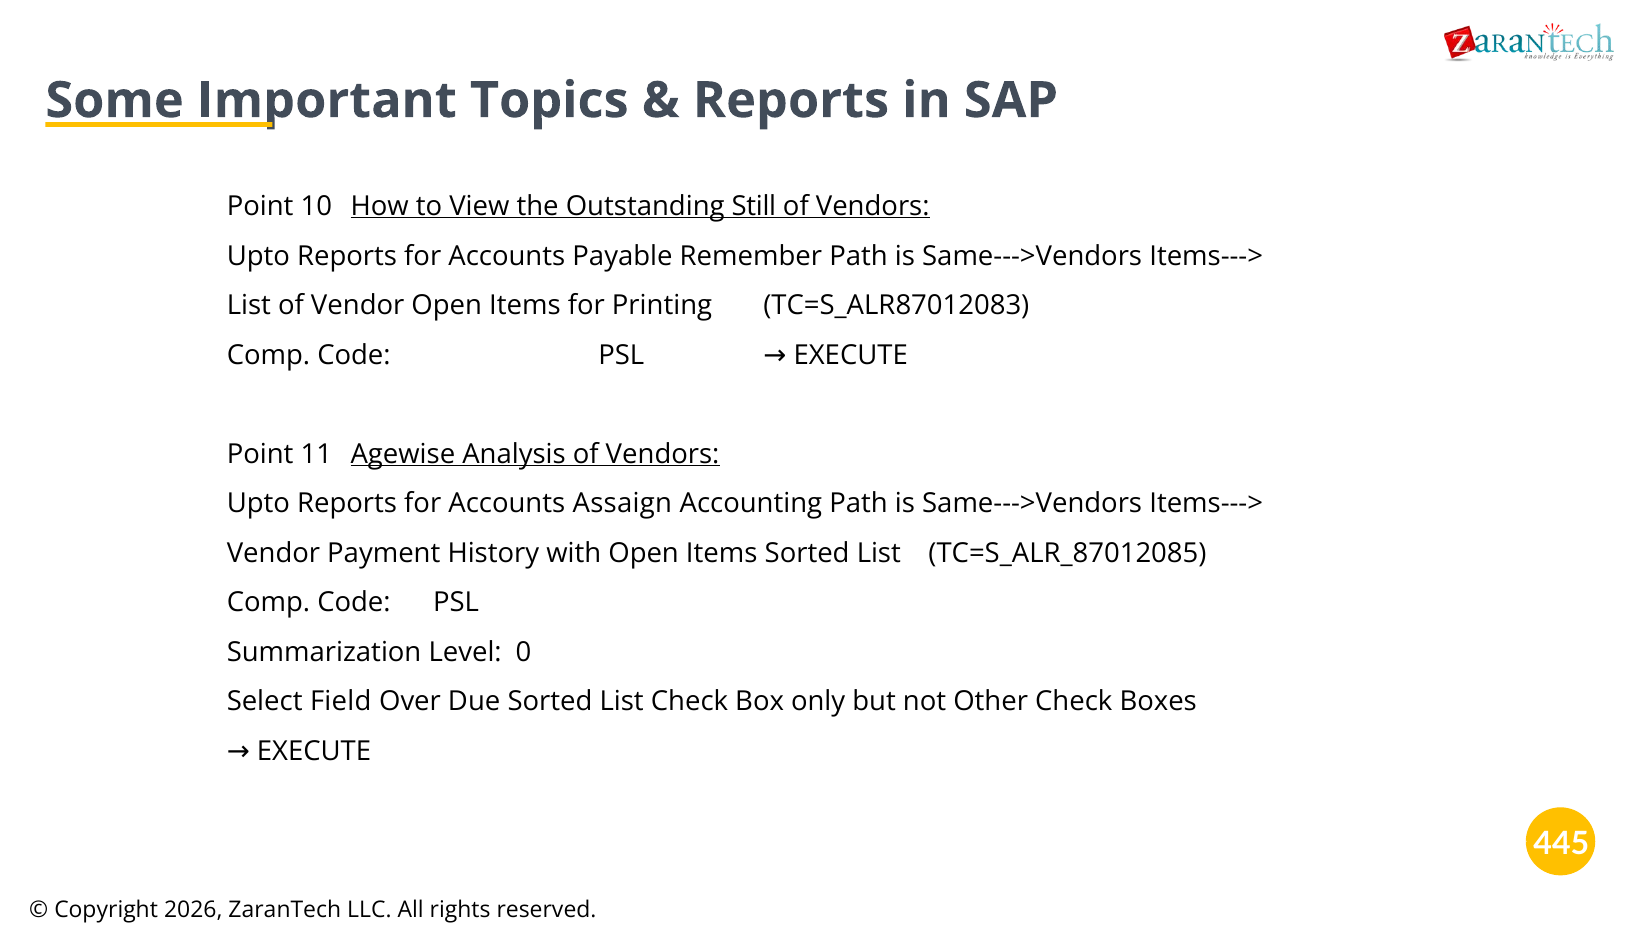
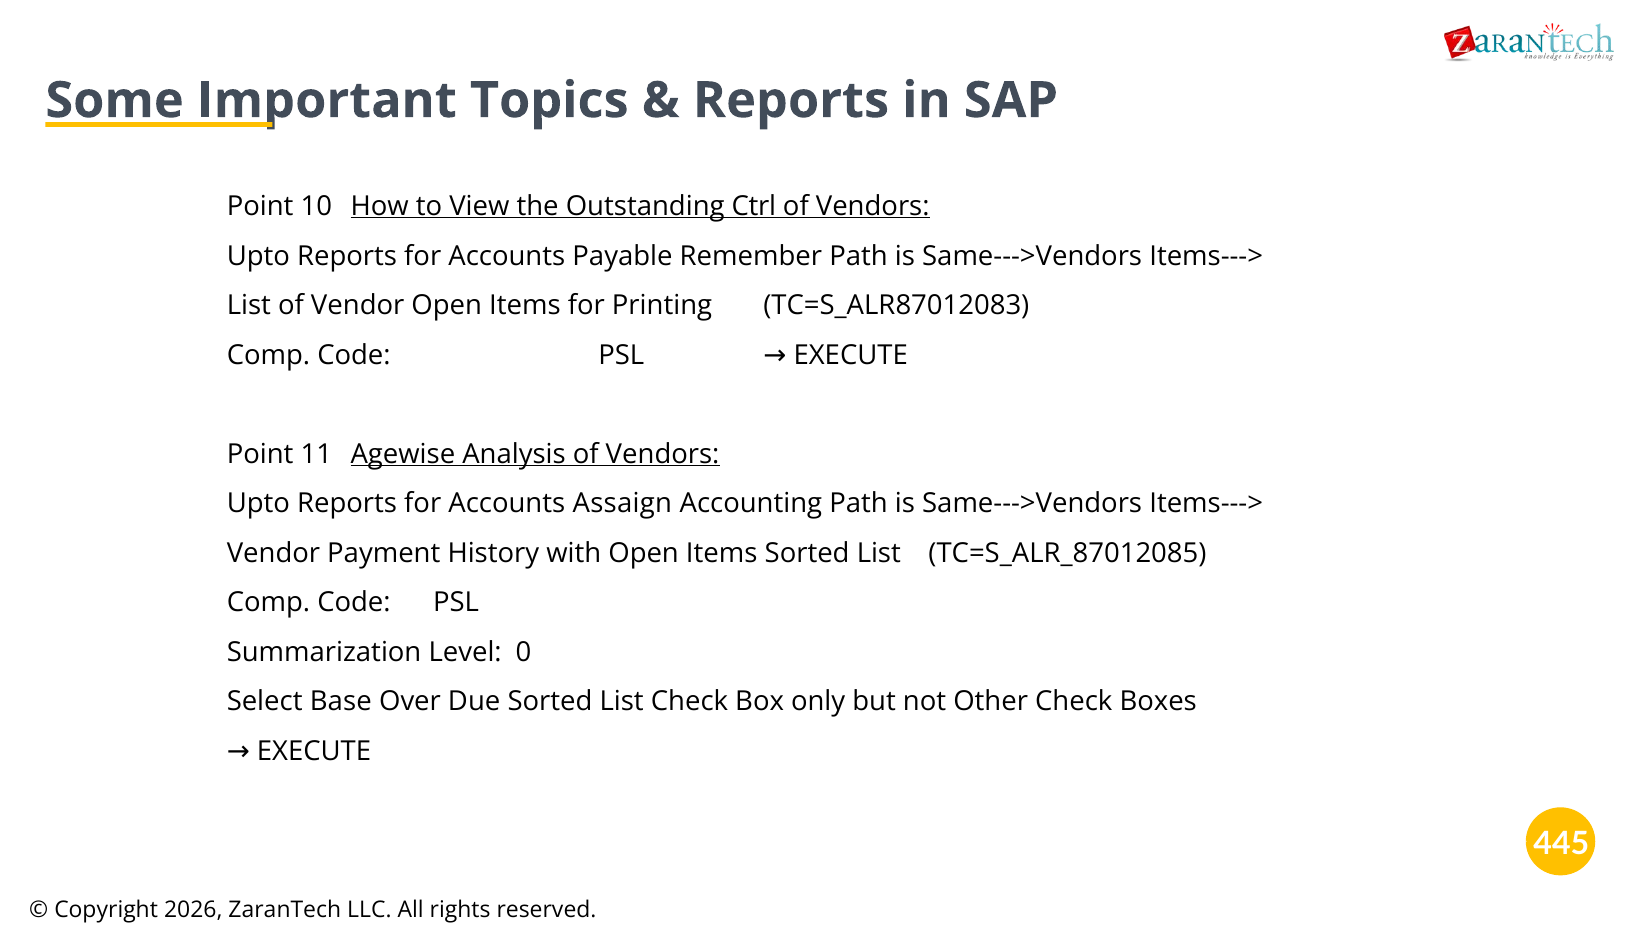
Still: Still -> Ctrl (754, 207)
Field: Field -> Base (341, 702)
